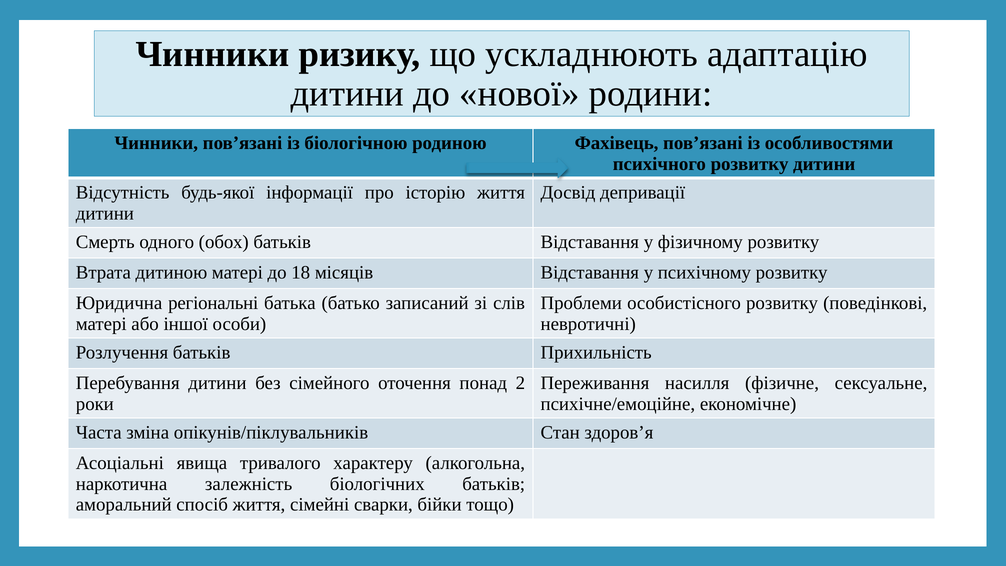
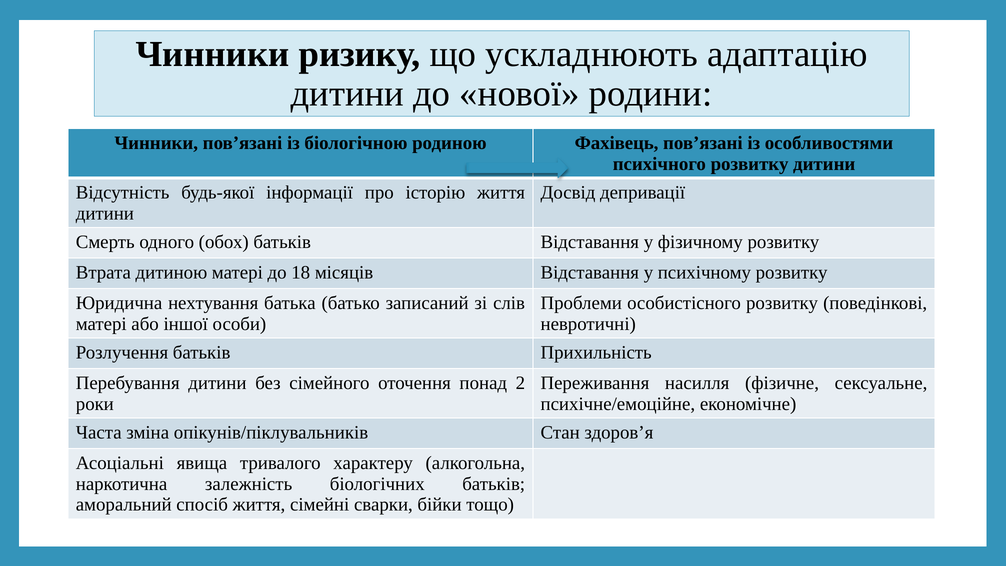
регіональні: регіональні -> нехтування (213, 303)
